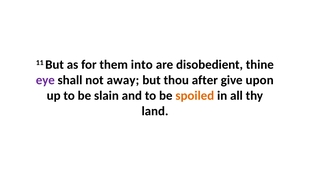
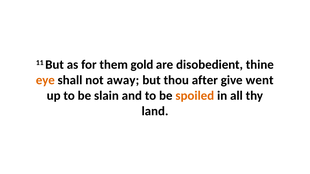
into: into -> gold (142, 65)
eye colour: purple -> orange (45, 80)
upon: upon -> went (260, 80)
